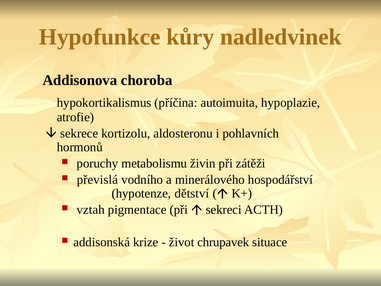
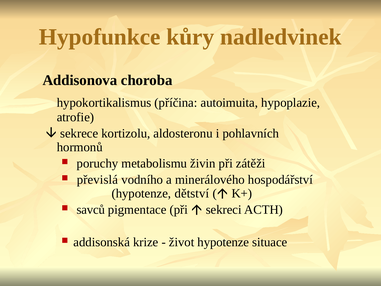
vztah: vztah -> savců (91, 210)
život chrupavek: chrupavek -> hypotenze (223, 242)
